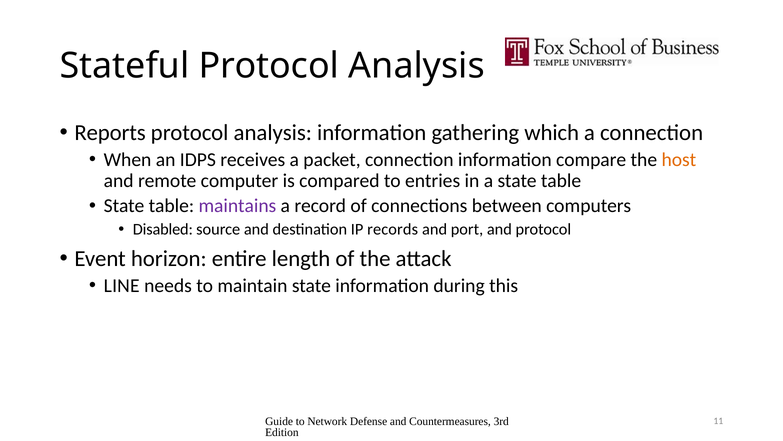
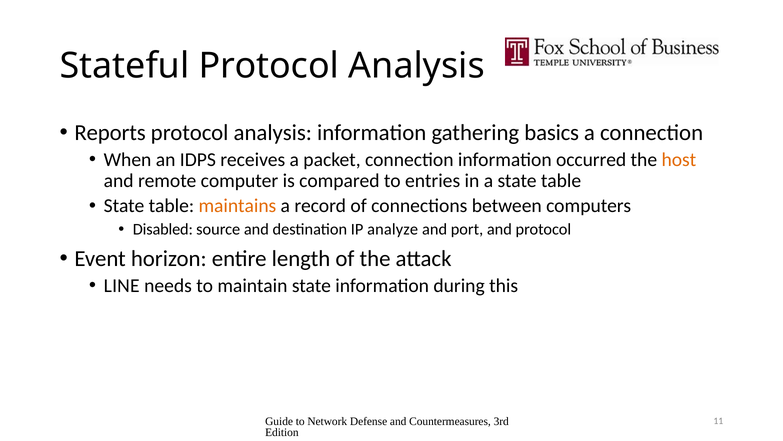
which: which -> basics (552, 132)
compare: compare -> occurred (591, 159)
maintains colour: purple -> orange (237, 206)
records: records -> analyze (393, 229)
